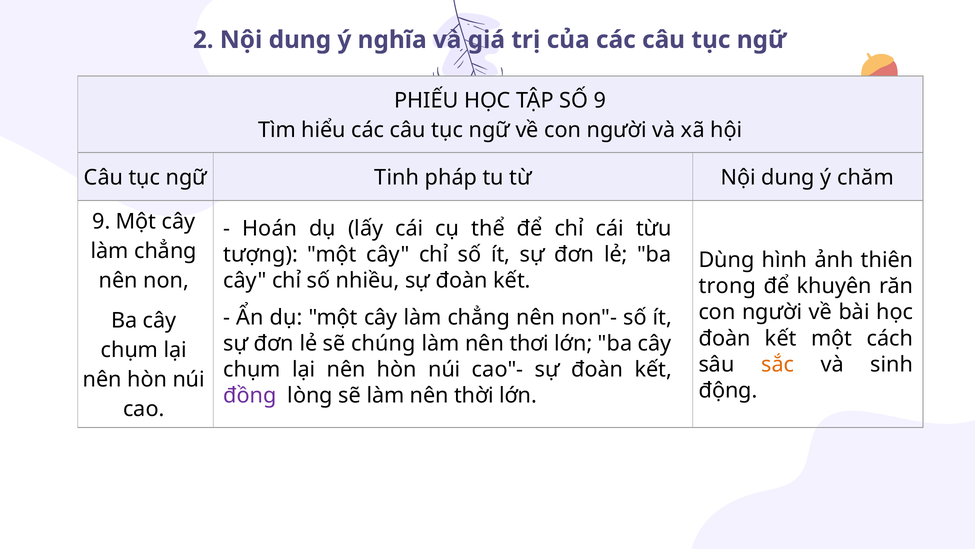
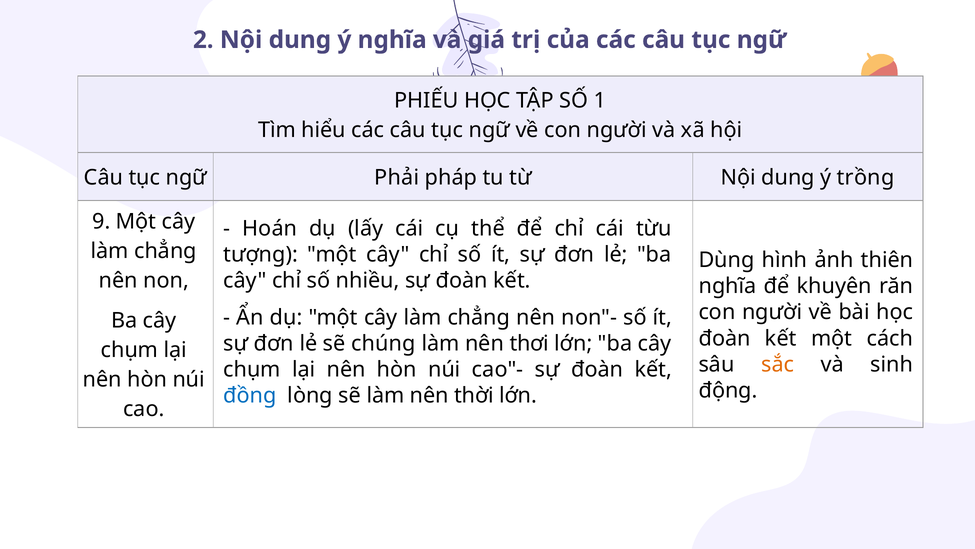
SỐ 9: 9 -> 1 (600, 101)
Tinh: Tinh -> Phải (397, 178)
chăm: chăm -> trồng (866, 178)
trọng: trọng -> nghĩa (728, 286)
đồng colour: purple -> blue (250, 395)
